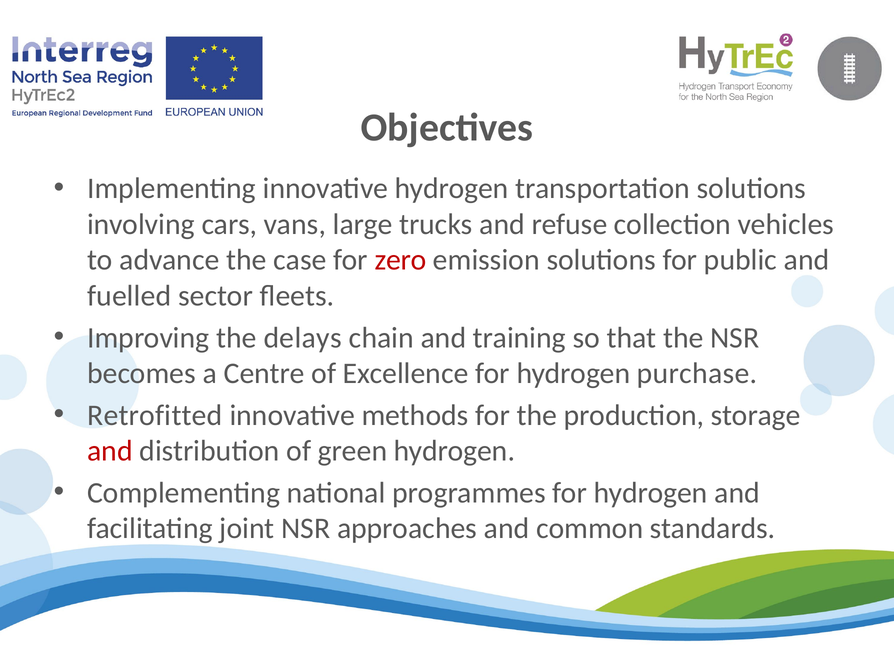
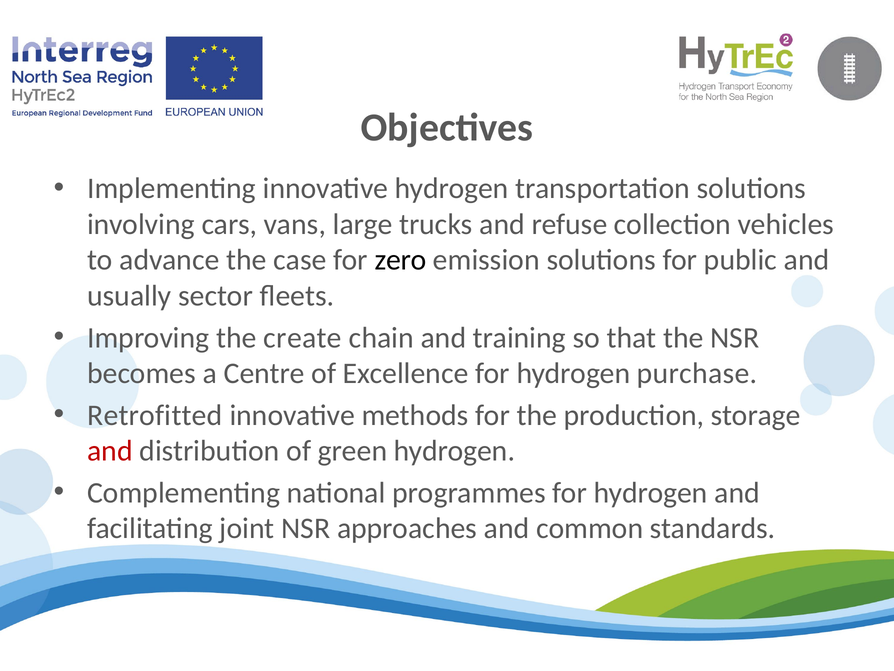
zero colour: red -> black (400, 260)
fuelled: fuelled -> usually (129, 296)
delays: delays -> create (303, 337)
